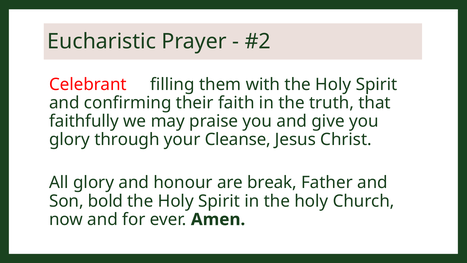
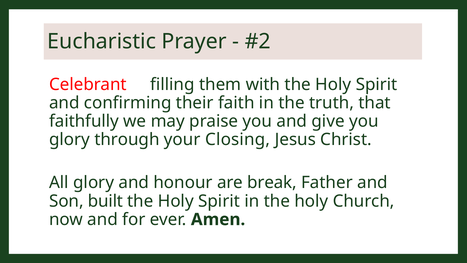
Cleanse: Cleanse -> Closing (238, 140)
bold: bold -> built (105, 201)
